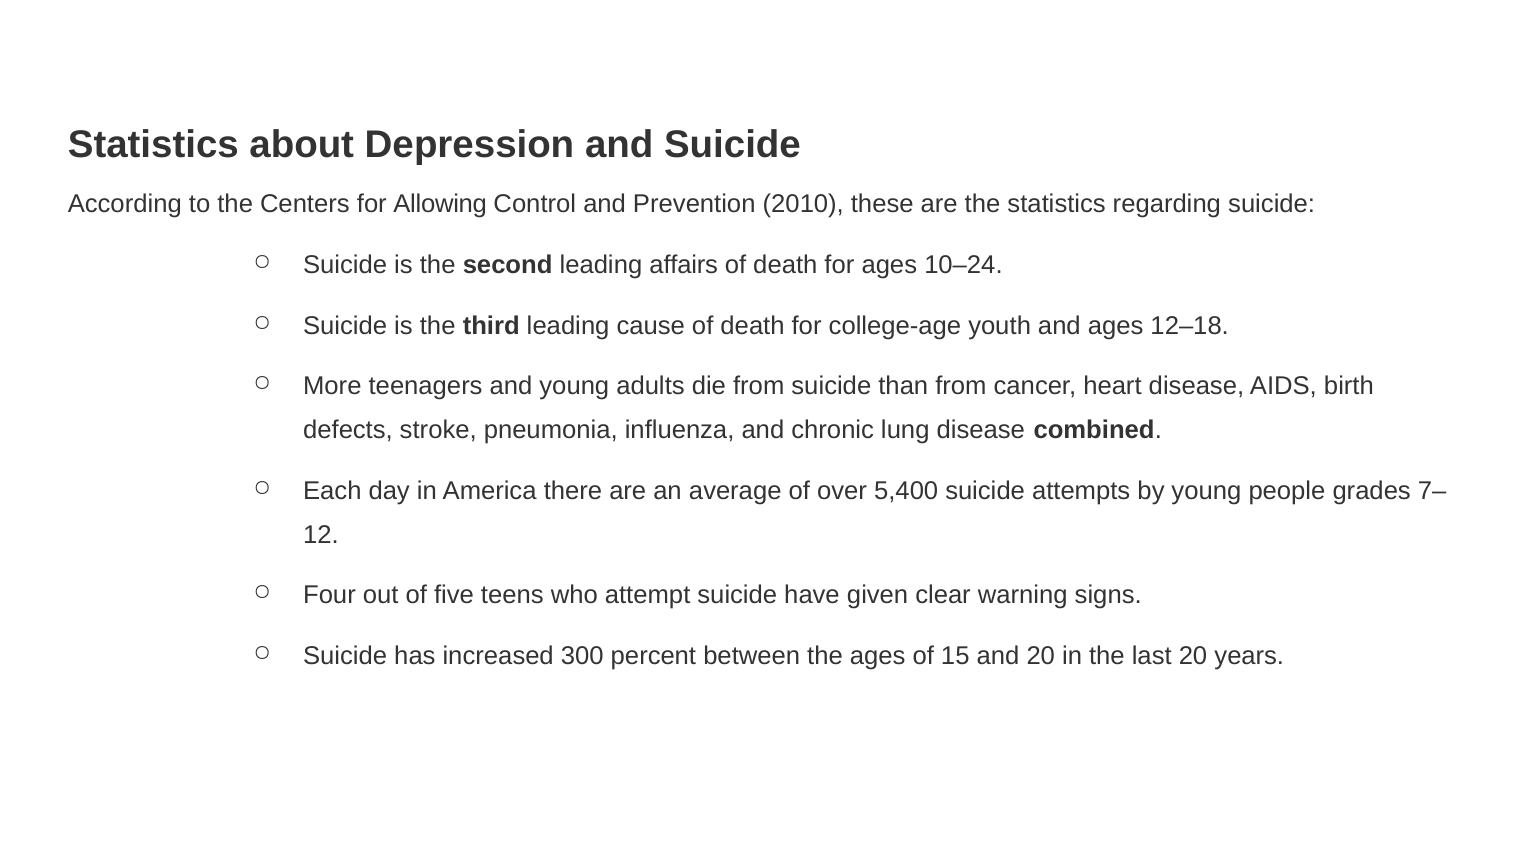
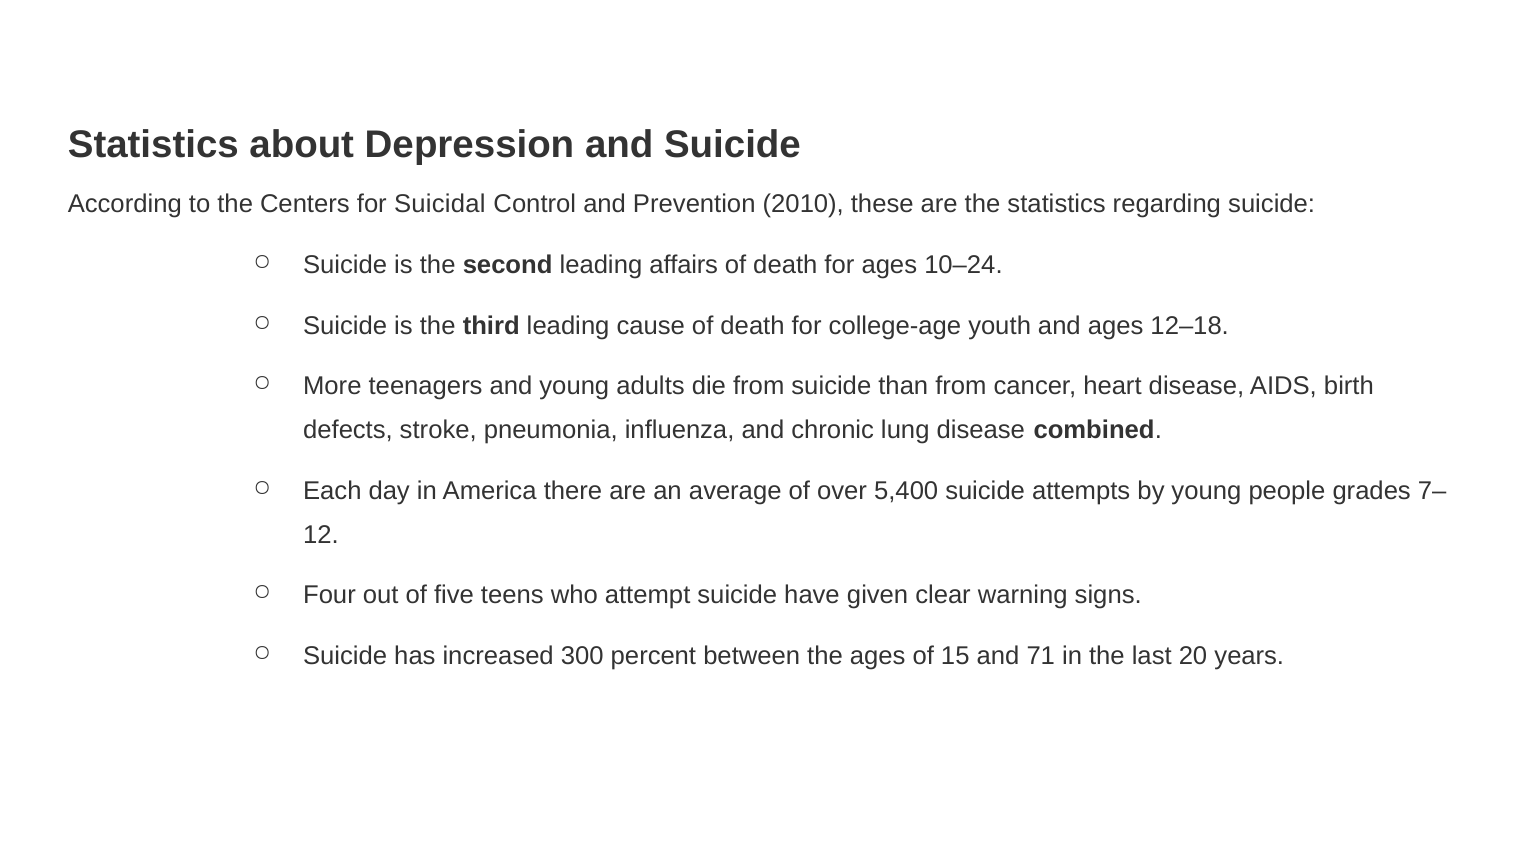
Allowing: Allowing -> Suicidal (440, 204)
and 20: 20 -> 71 (1041, 656)
